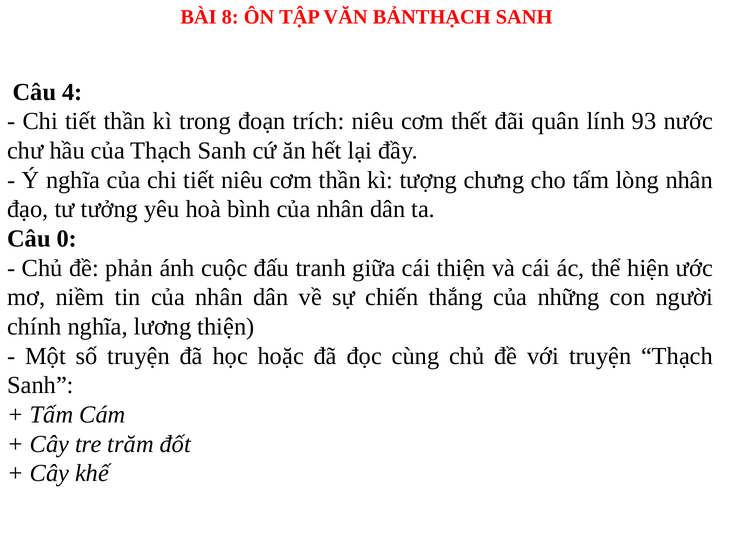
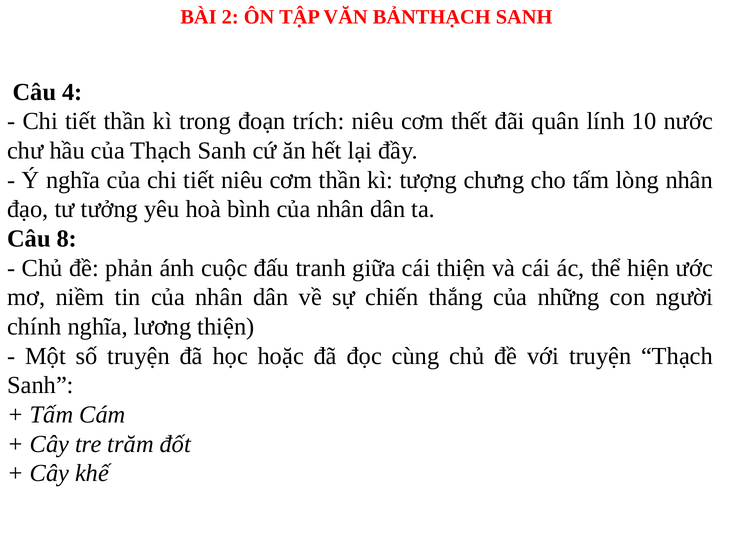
8: 8 -> 2 (230, 17)
93: 93 -> 10 (644, 121)
0: 0 -> 8 (67, 239)
